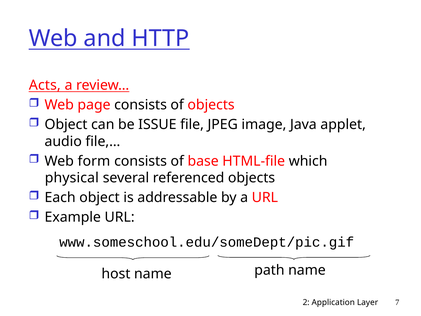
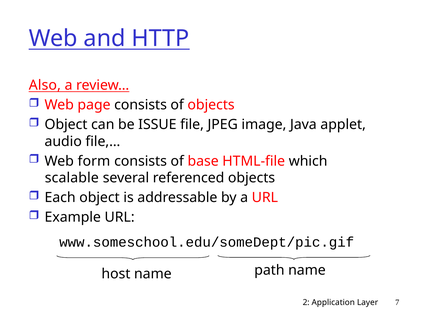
Acts: Acts -> Also (45, 85)
physical: physical -> scalable (72, 178)
